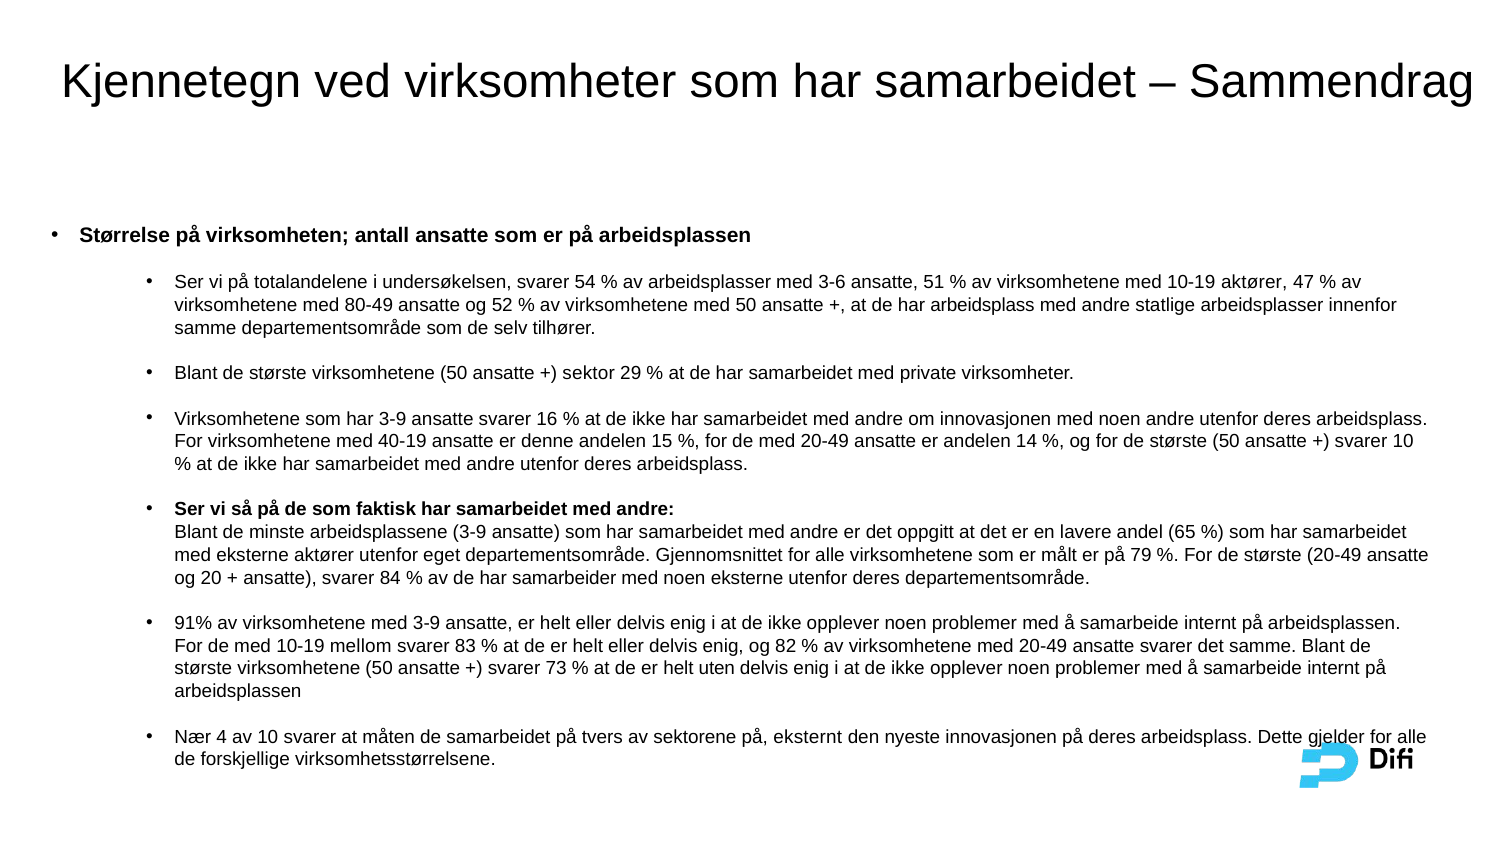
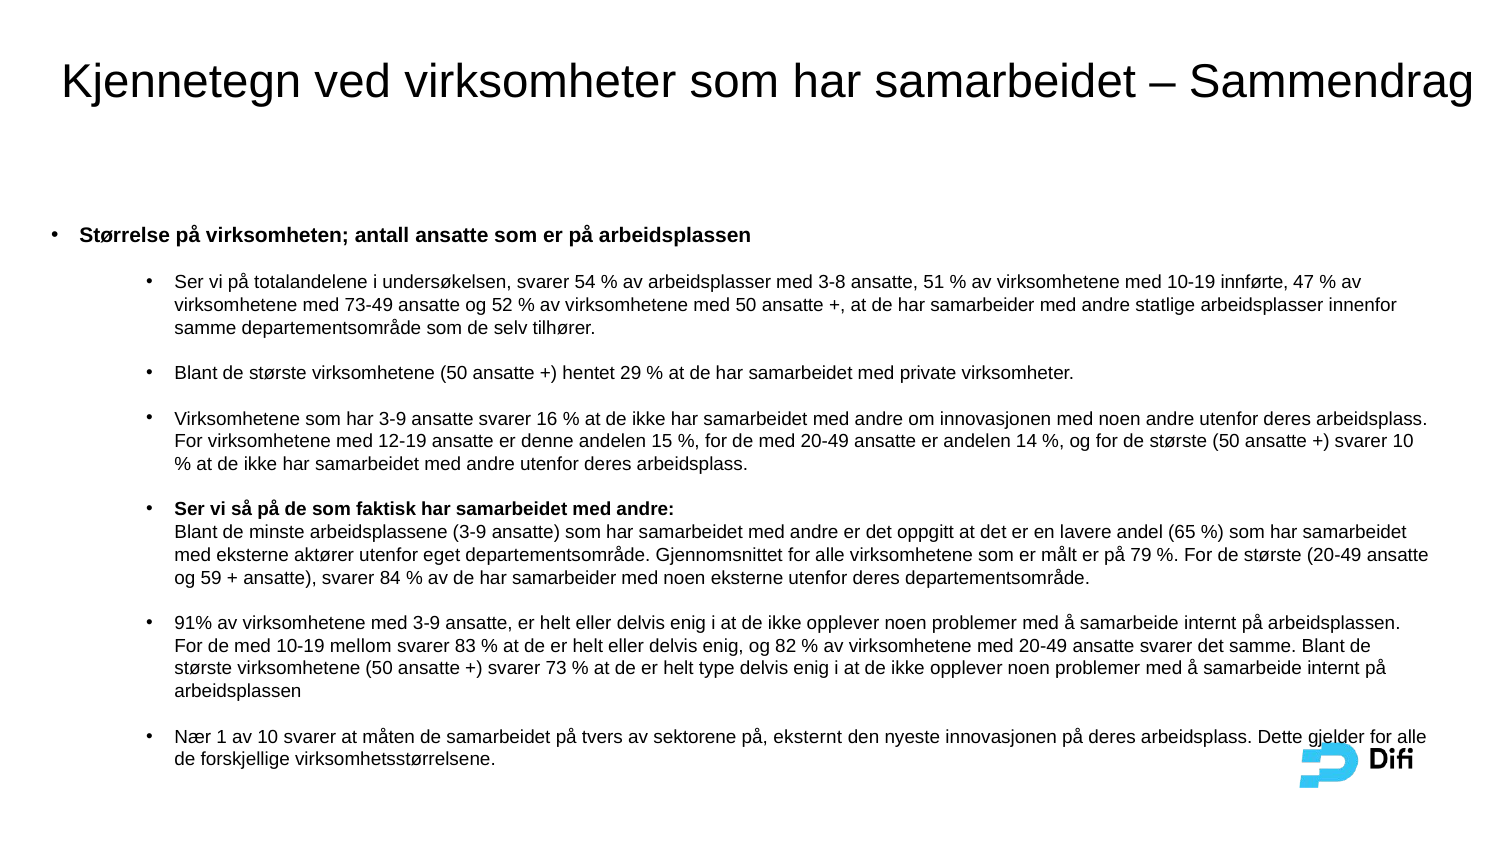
3-6: 3-6 -> 3-8 (832, 283)
10-19 aktører: aktører -> innførte (1254, 283)
80-49: 80-49 -> 73-49 (369, 305)
at de har arbeidsplass: arbeidsplass -> samarbeider (982, 305)
sektor: sektor -> hentet (589, 374)
40-19: 40-19 -> 12-19 (402, 442)
20: 20 -> 59 (211, 578)
uten: uten -> type (717, 669)
4: 4 -> 1 (222, 737)
